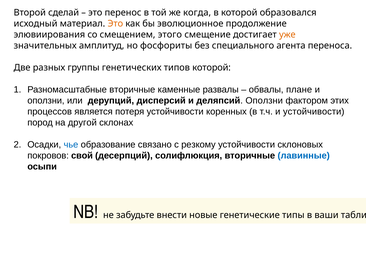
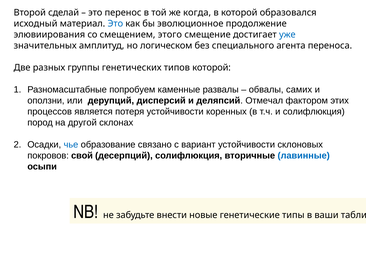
Это colour: orange -> blue (115, 24)
уже colour: orange -> blue (287, 35)
фосфориты: фосфориты -> логическом (166, 45)
Разномасштабные вторичные: вторичные -> попробуем (132, 89)
плане: плане -> самих (299, 89)
деляпсий Оползни: Оползни -> Отмечал (264, 100)
и устойчивости: устойчивости -> солифлюкция (314, 111)
резкому: резкому -> вариант (198, 144)
